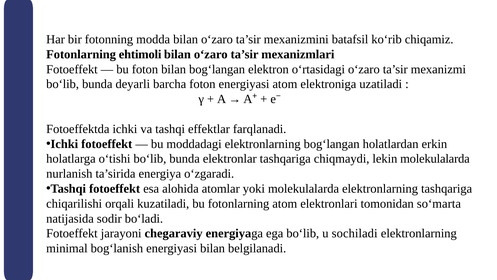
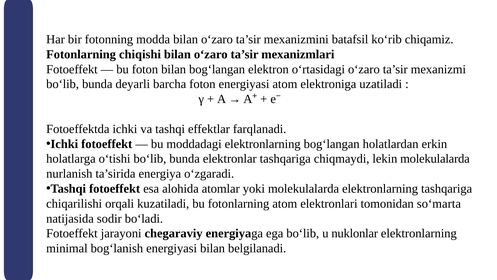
ehtimoli: ehtimoli -> chiqishi (140, 54)
sochiladi: sochiladi -> nuklonlar (355, 233)
